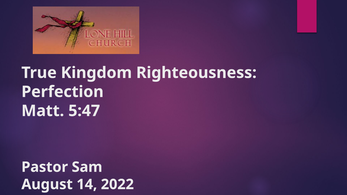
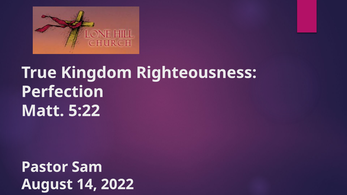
5:47: 5:47 -> 5:22 (84, 111)
